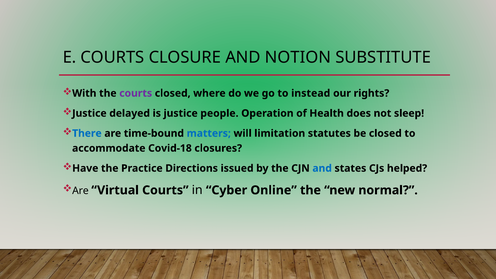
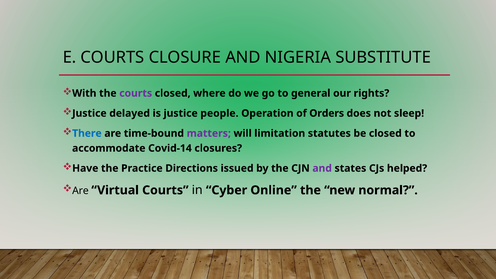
NOTION: NOTION -> NIGERIA (298, 57)
instead: instead -> general (311, 93)
Health: Health -> Orders (327, 113)
matters colour: blue -> purple (209, 133)
Covid-18: Covid-18 -> Covid-14 (170, 148)
and colour: blue -> purple (322, 168)
